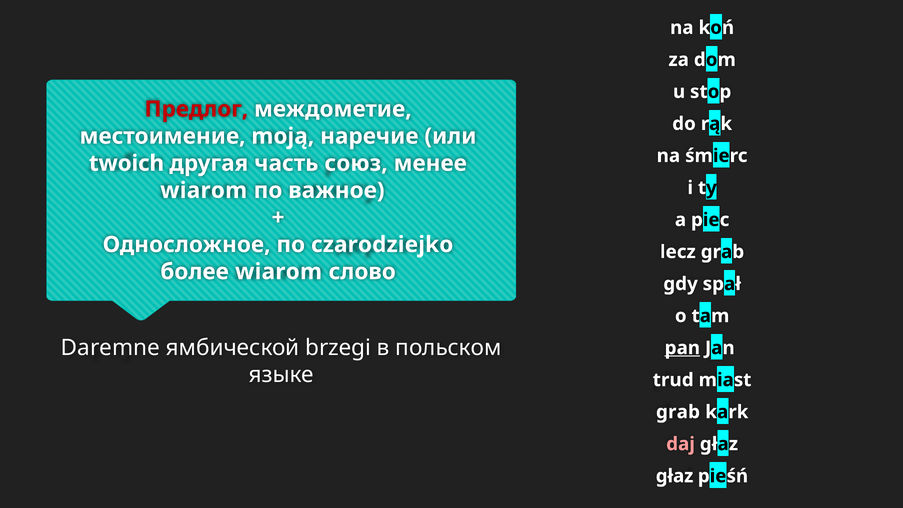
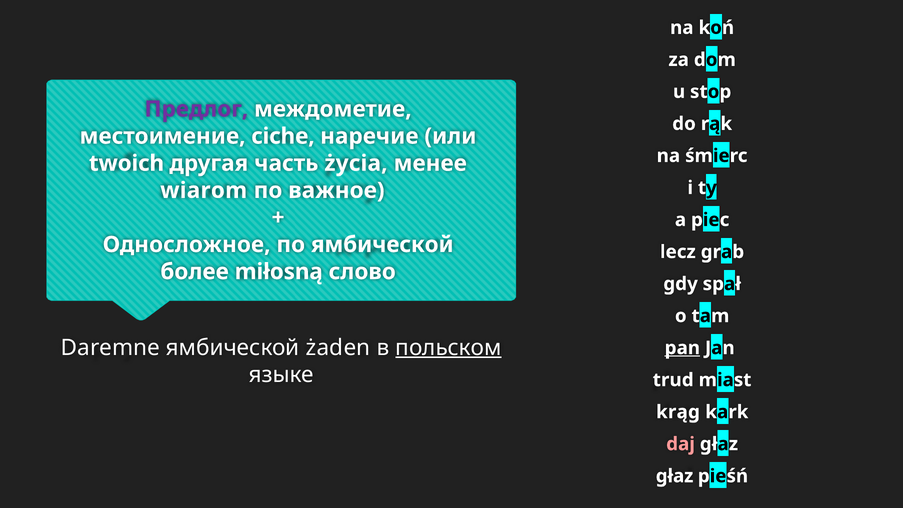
Предлог colour: red -> purple (196, 109)
moją: moją -> ciche (283, 136)
союз: союз -> życia (356, 163)
по czarodziejko: czarodziejko -> ямбической (382, 245)
более wiarom: wiarom -> miłosną (279, 272)
brzegi: brzegi -> żaden (338, 348)
польском underline: none -> present (448, 348)
grab: grab -> krąg (678, 412)
